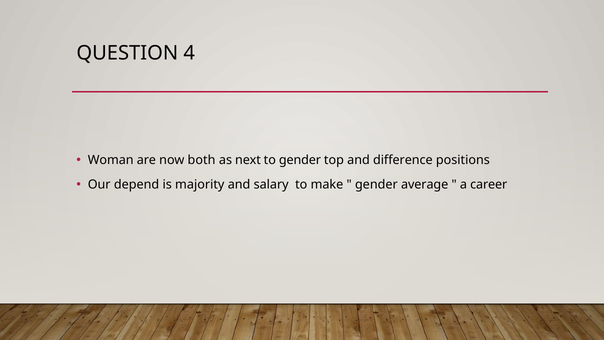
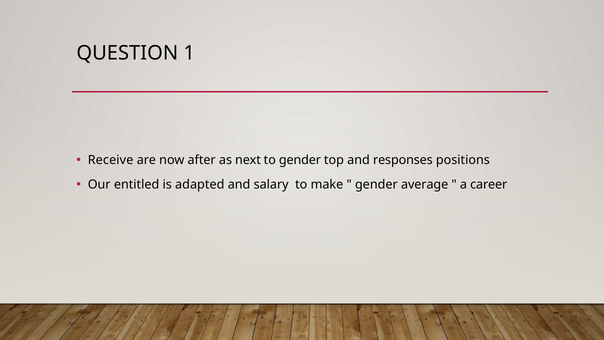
4: 4 -> 1 (189, 53)
Woman: Woman -> Receive (111, 160)
both: both -> after (202, 160)
difference: difference -> responses (403, 160)
depend: depend -> entitled (137, 185)
majority: majority -> adapted (200, 185)
